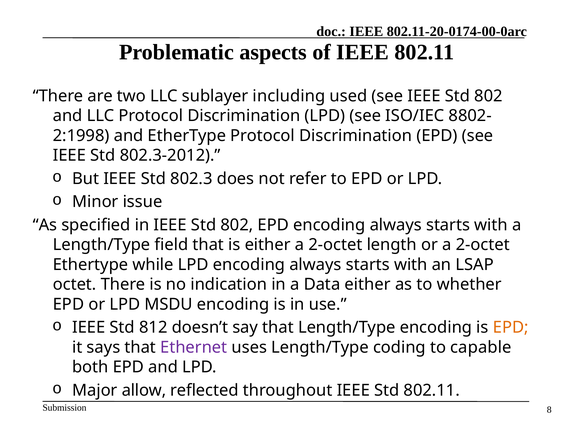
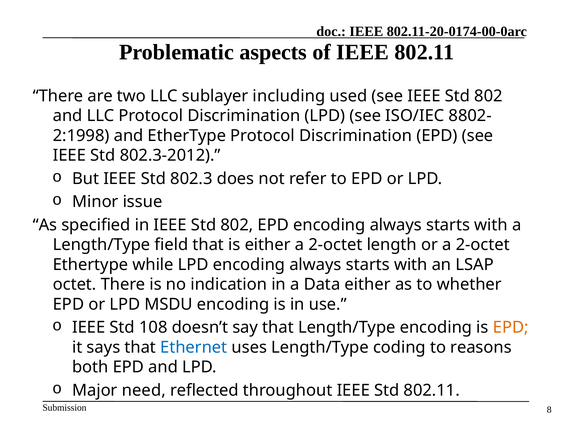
812: 812 -> 108 (153, 328)
Ethernet colour: purple -> blue (194, 348)
capable: capable -> reasons (481, 348)
allow: allow -> need (144, 391)
